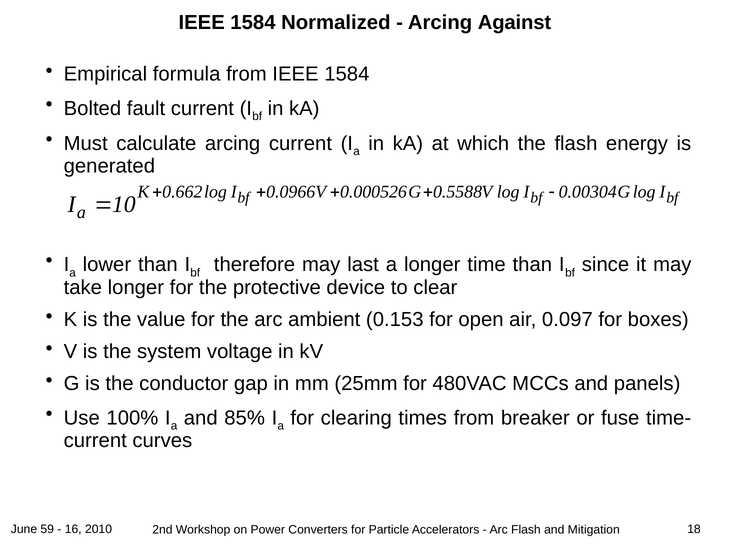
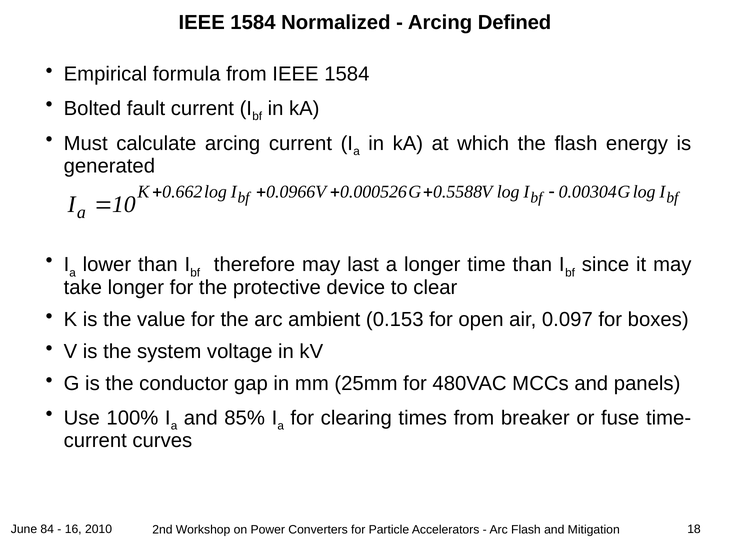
Against: Against -> Defined (514, 23)
59: 59 -> 84 (47, 529)
